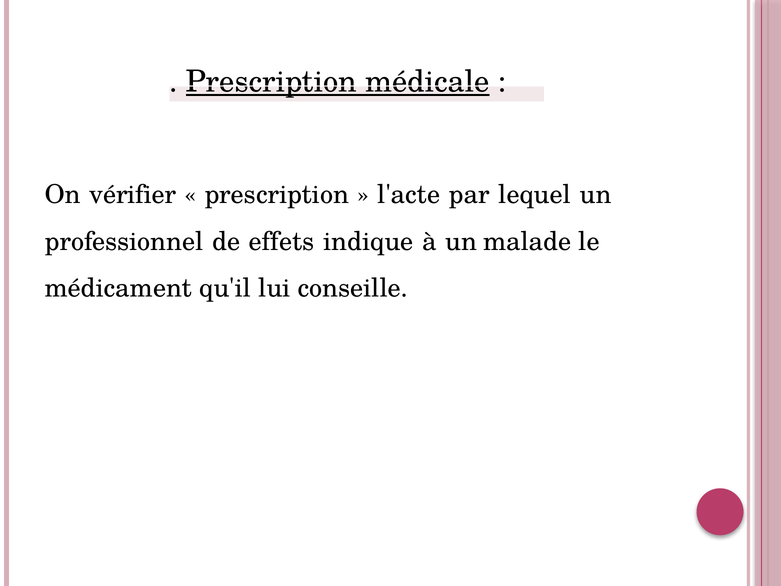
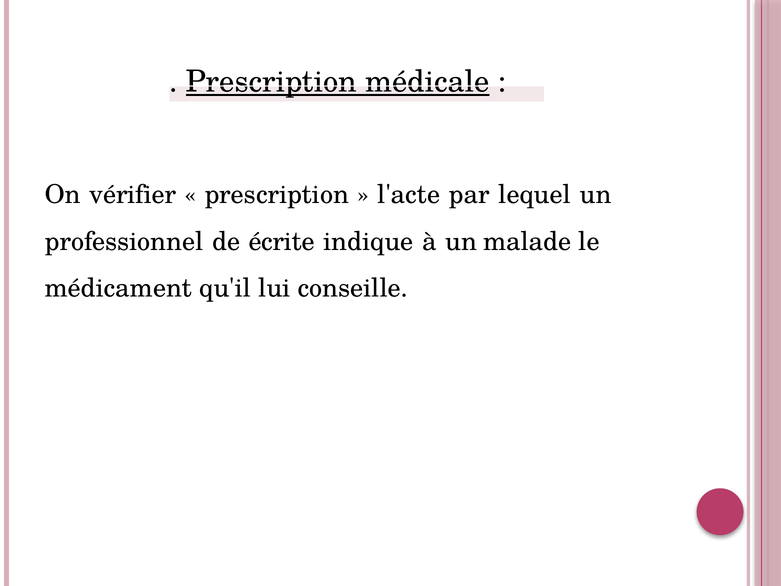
effets: effets -> écrite (282, 241)
